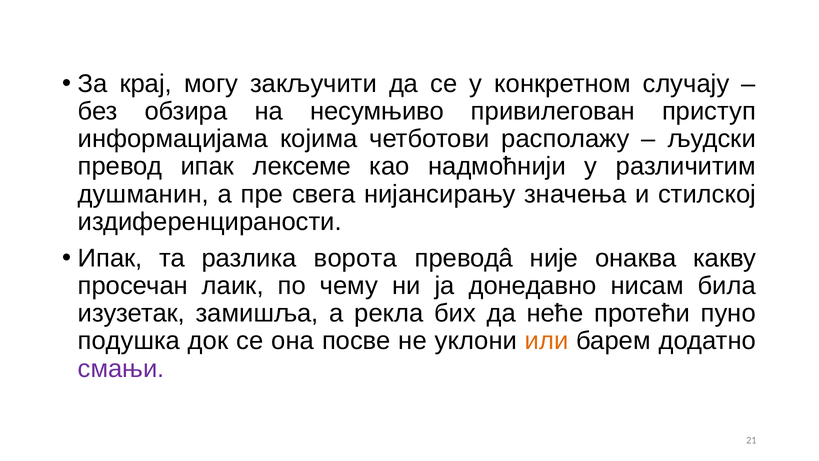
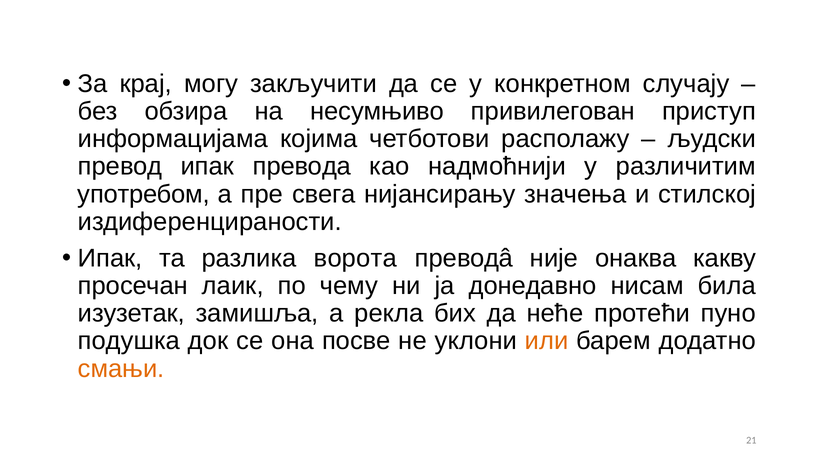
лексеме: лексеме -> превода (302, 166)
душманин: душманин -> употребом (144, 194)
смањи colour: purple -> orange (121, 368)
